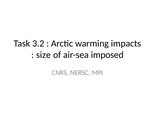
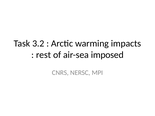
size: size -> rest (43, 55)
